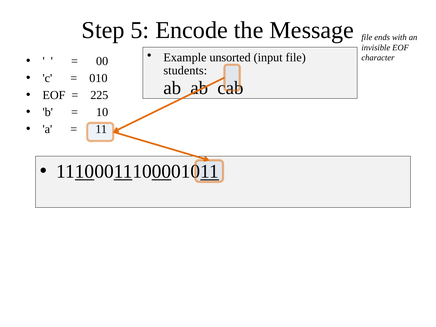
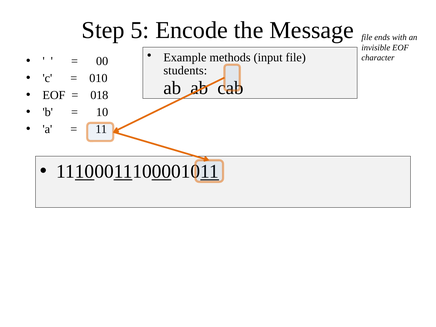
unsorted: unsorted -> methods (230, 57)
225: 225 -> 018 (99, 95)
